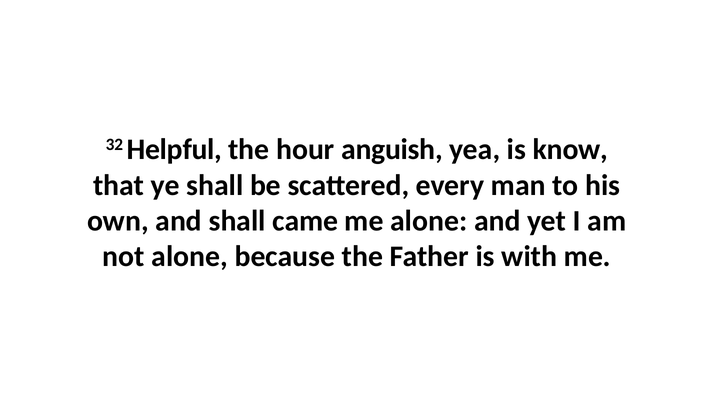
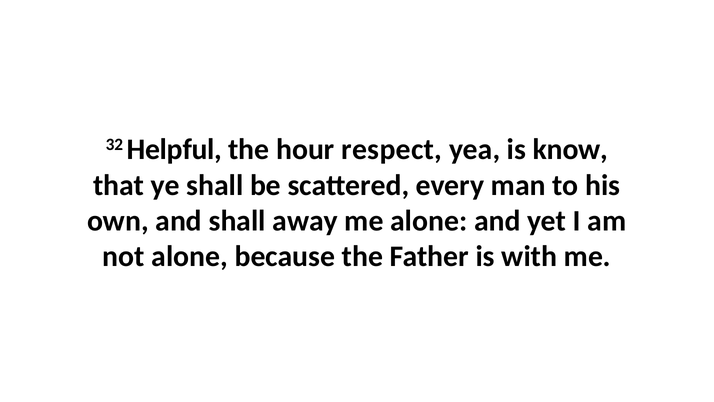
anguish: anguish -> respect (392, 149)
came: came -> away (305, 221)
